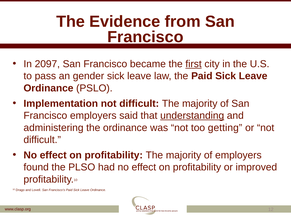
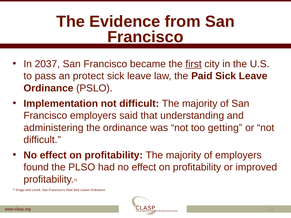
2097: 2097 -> 2037 (47, 64)
gender: gender -> protect (88, 76)
understanding underline: present -> none (192, 116)
